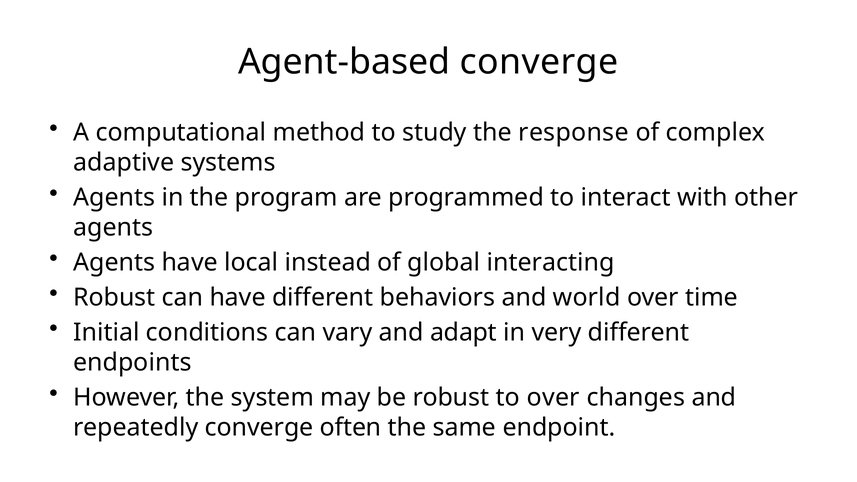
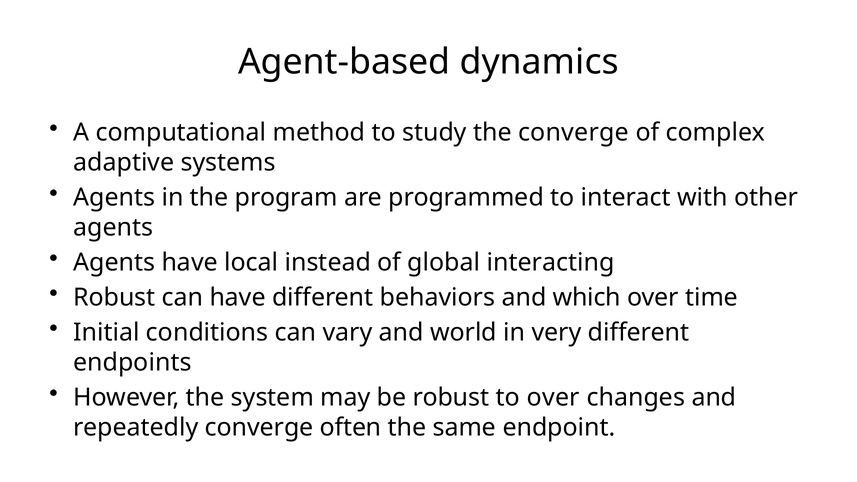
Agent-based converge: converge -> dynamics (539, 62)
the response: response -> converge (574, 132)
world: world -> which (587, 298)
adapt: adapt -> world (463, 333)
